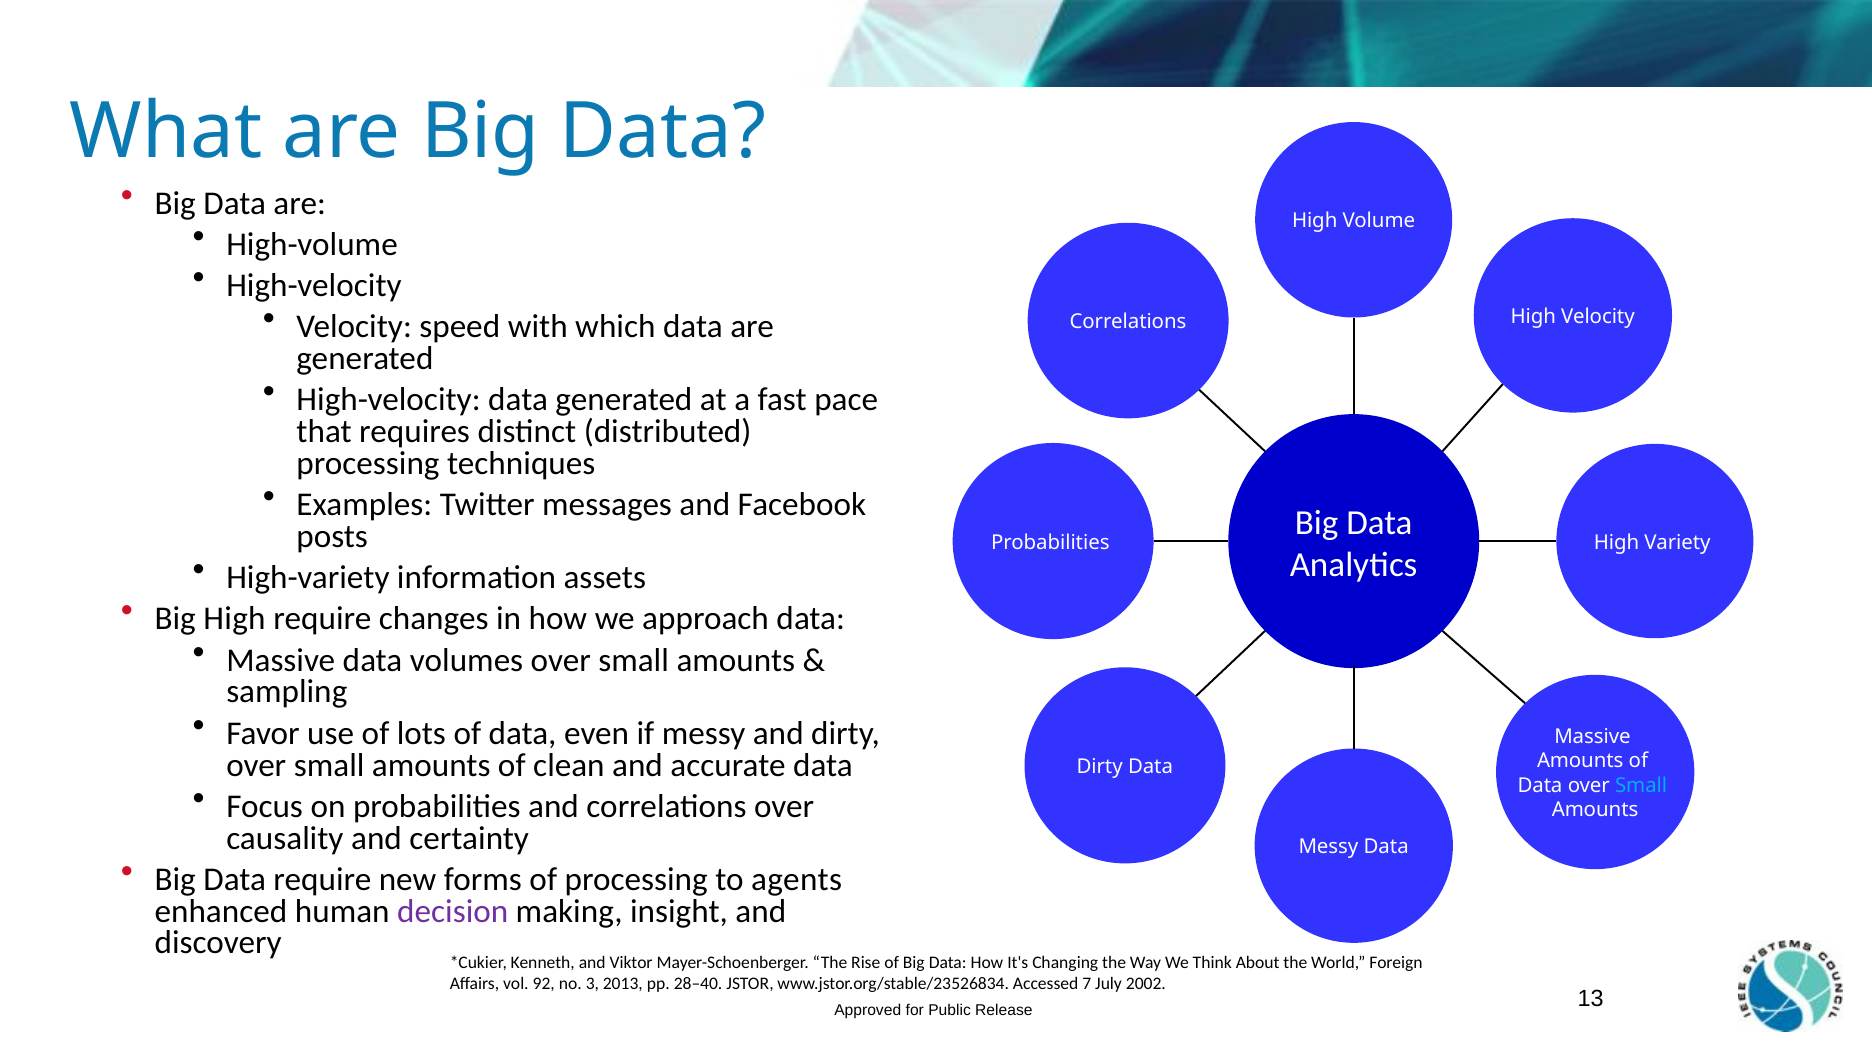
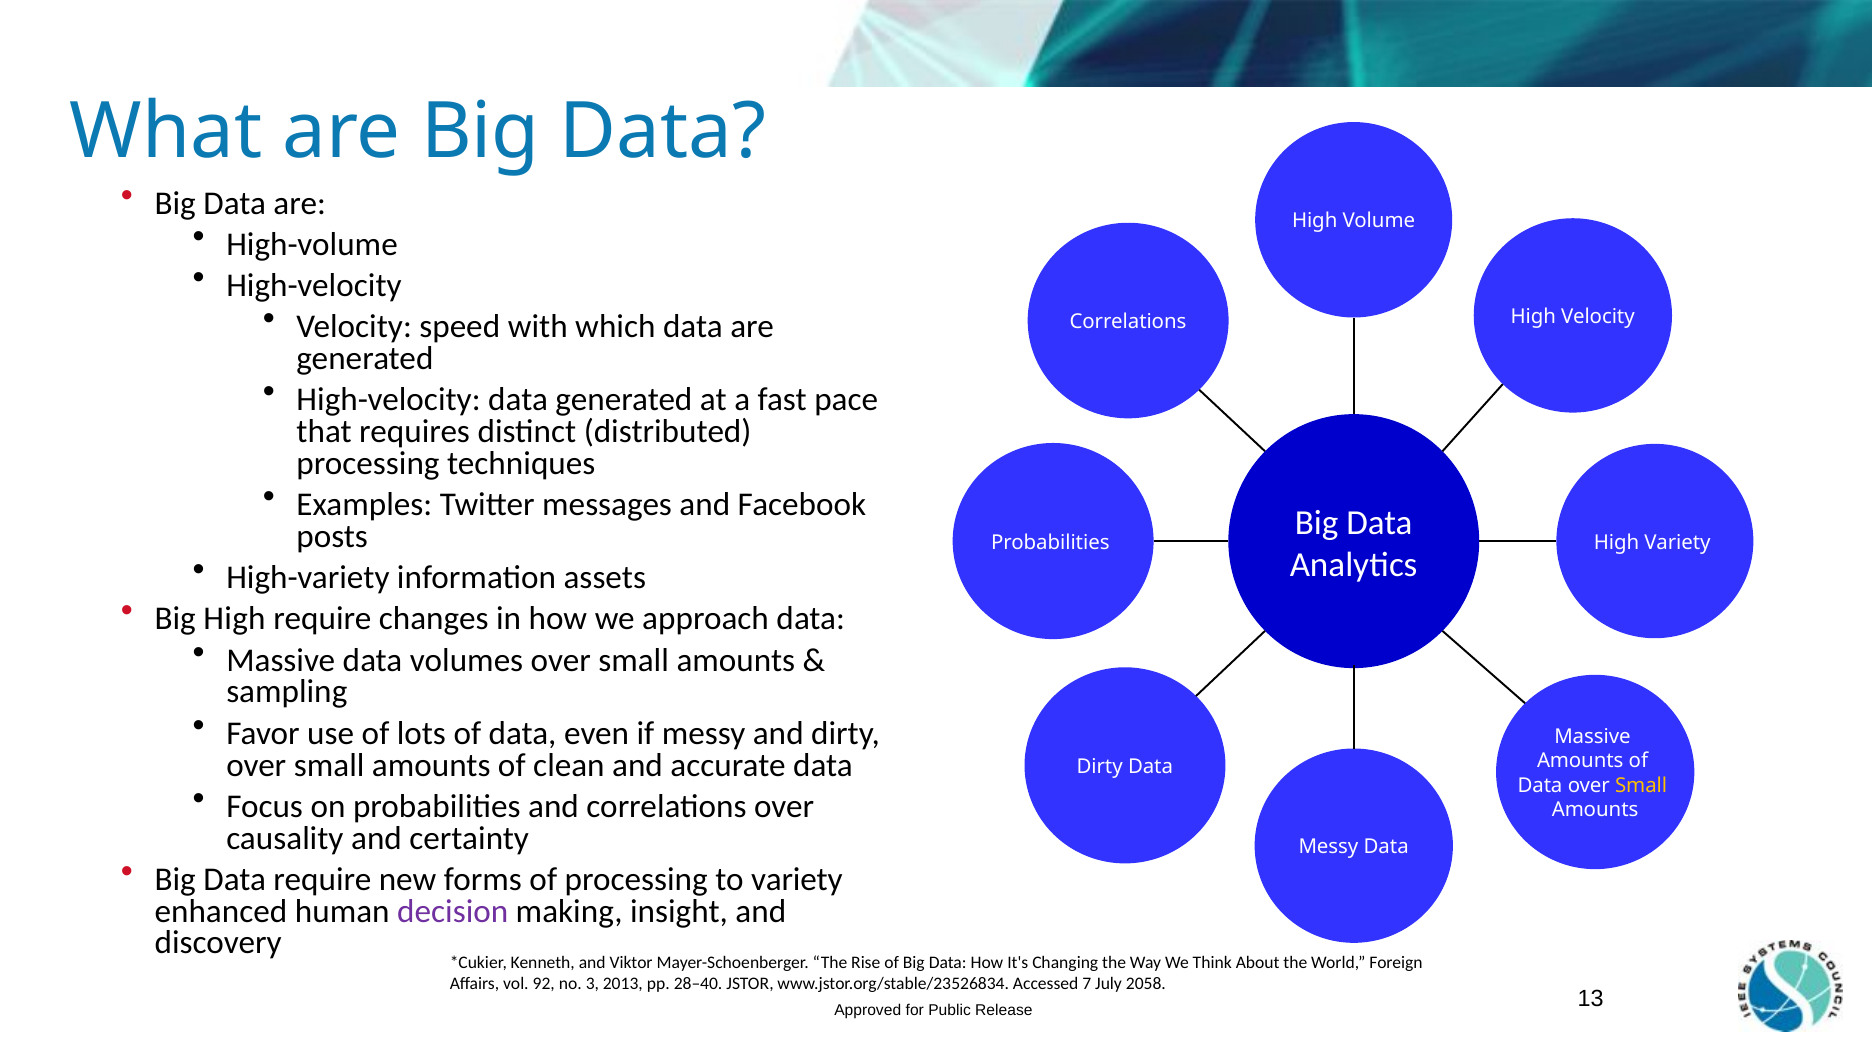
Small colour: light blue -> yellow (1641, 786)
to agents: agents -> variety (797, 879)
2002: 2002 -> 2058 (1146, 984)
